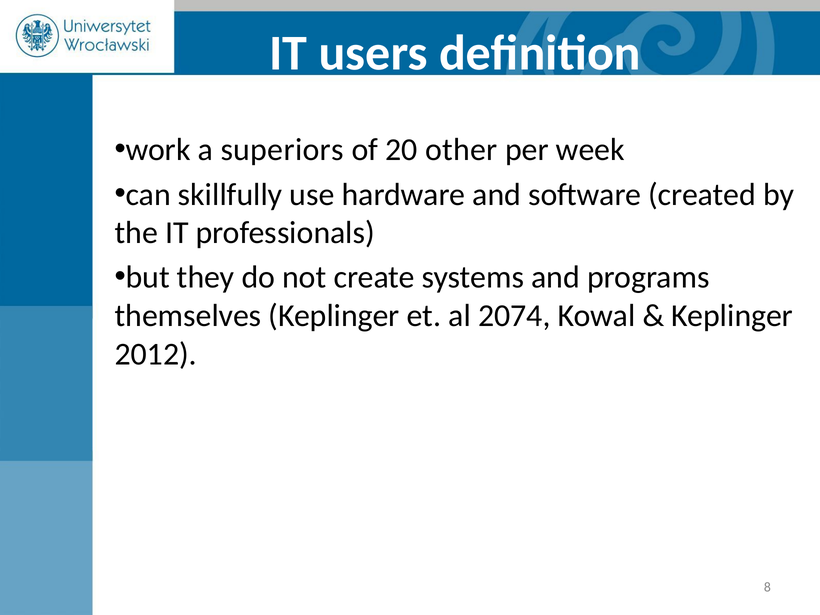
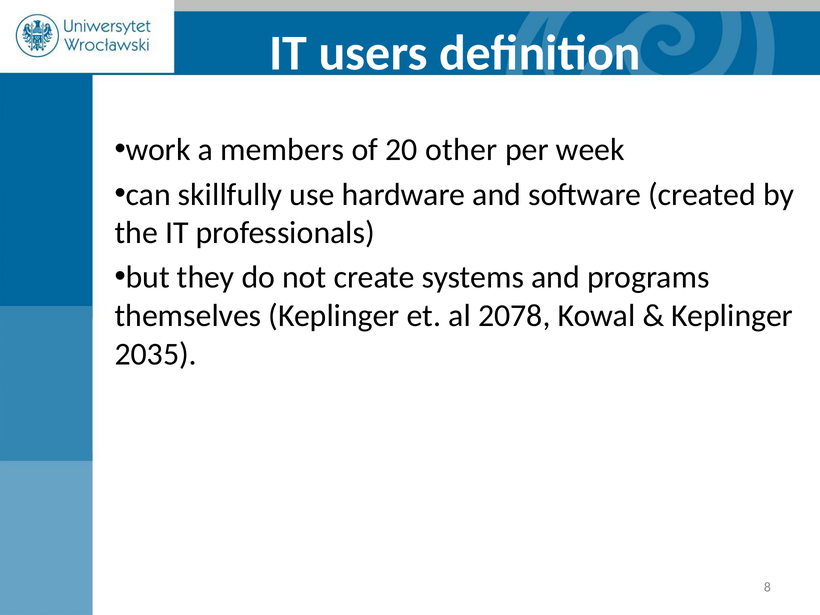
superiors: superiors -> members (282, 150)
2074: 2074 -> 2078 (514, 316)
2012: 2012 -> 2035 (156, 354)
